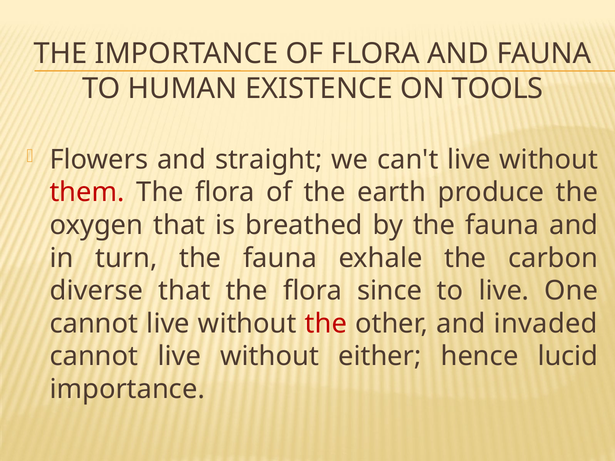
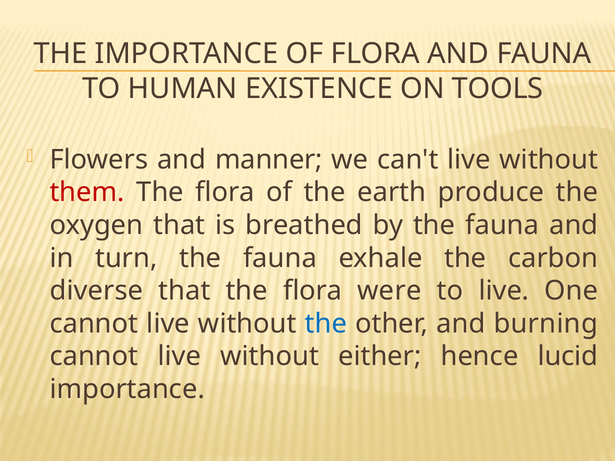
straight: straight -> manner (269, 160)
since: since -> were (389, 291)
the colour: red -> blue (326, 324)
invaded: invaded -> burning (546, 324)
